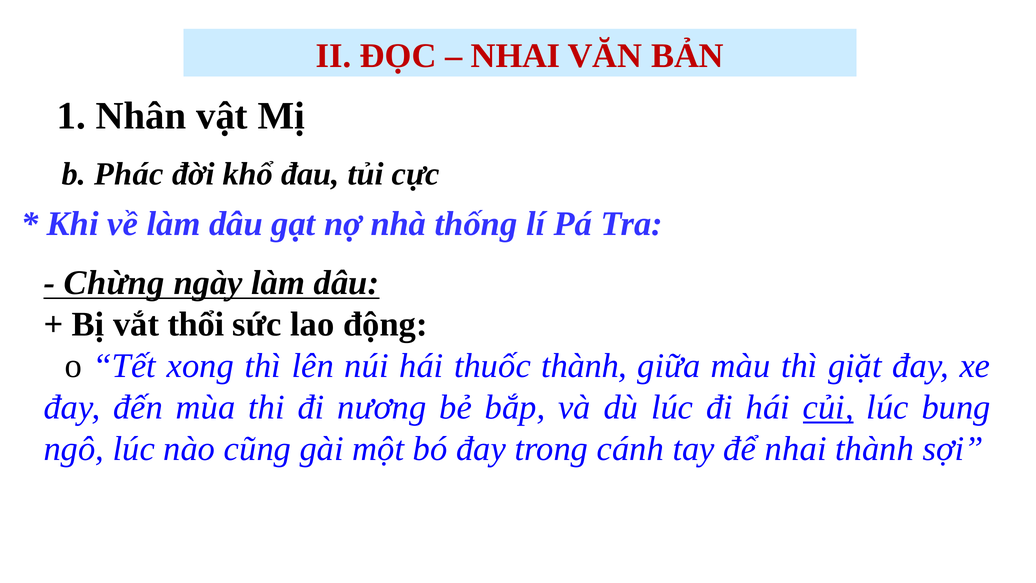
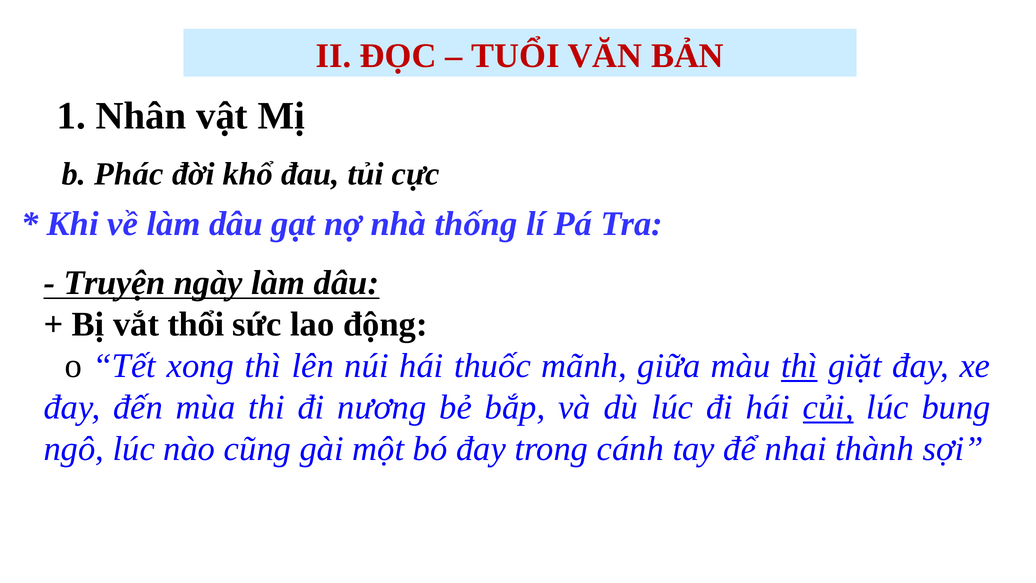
NHAI: NHAI -> TUỔI (515, 56)
Chừng: Chừng -> Truyện (115, 283)
thuốc thành: thành -> mãnh (584, 366)
thì underline: none -> present (799, 366)
